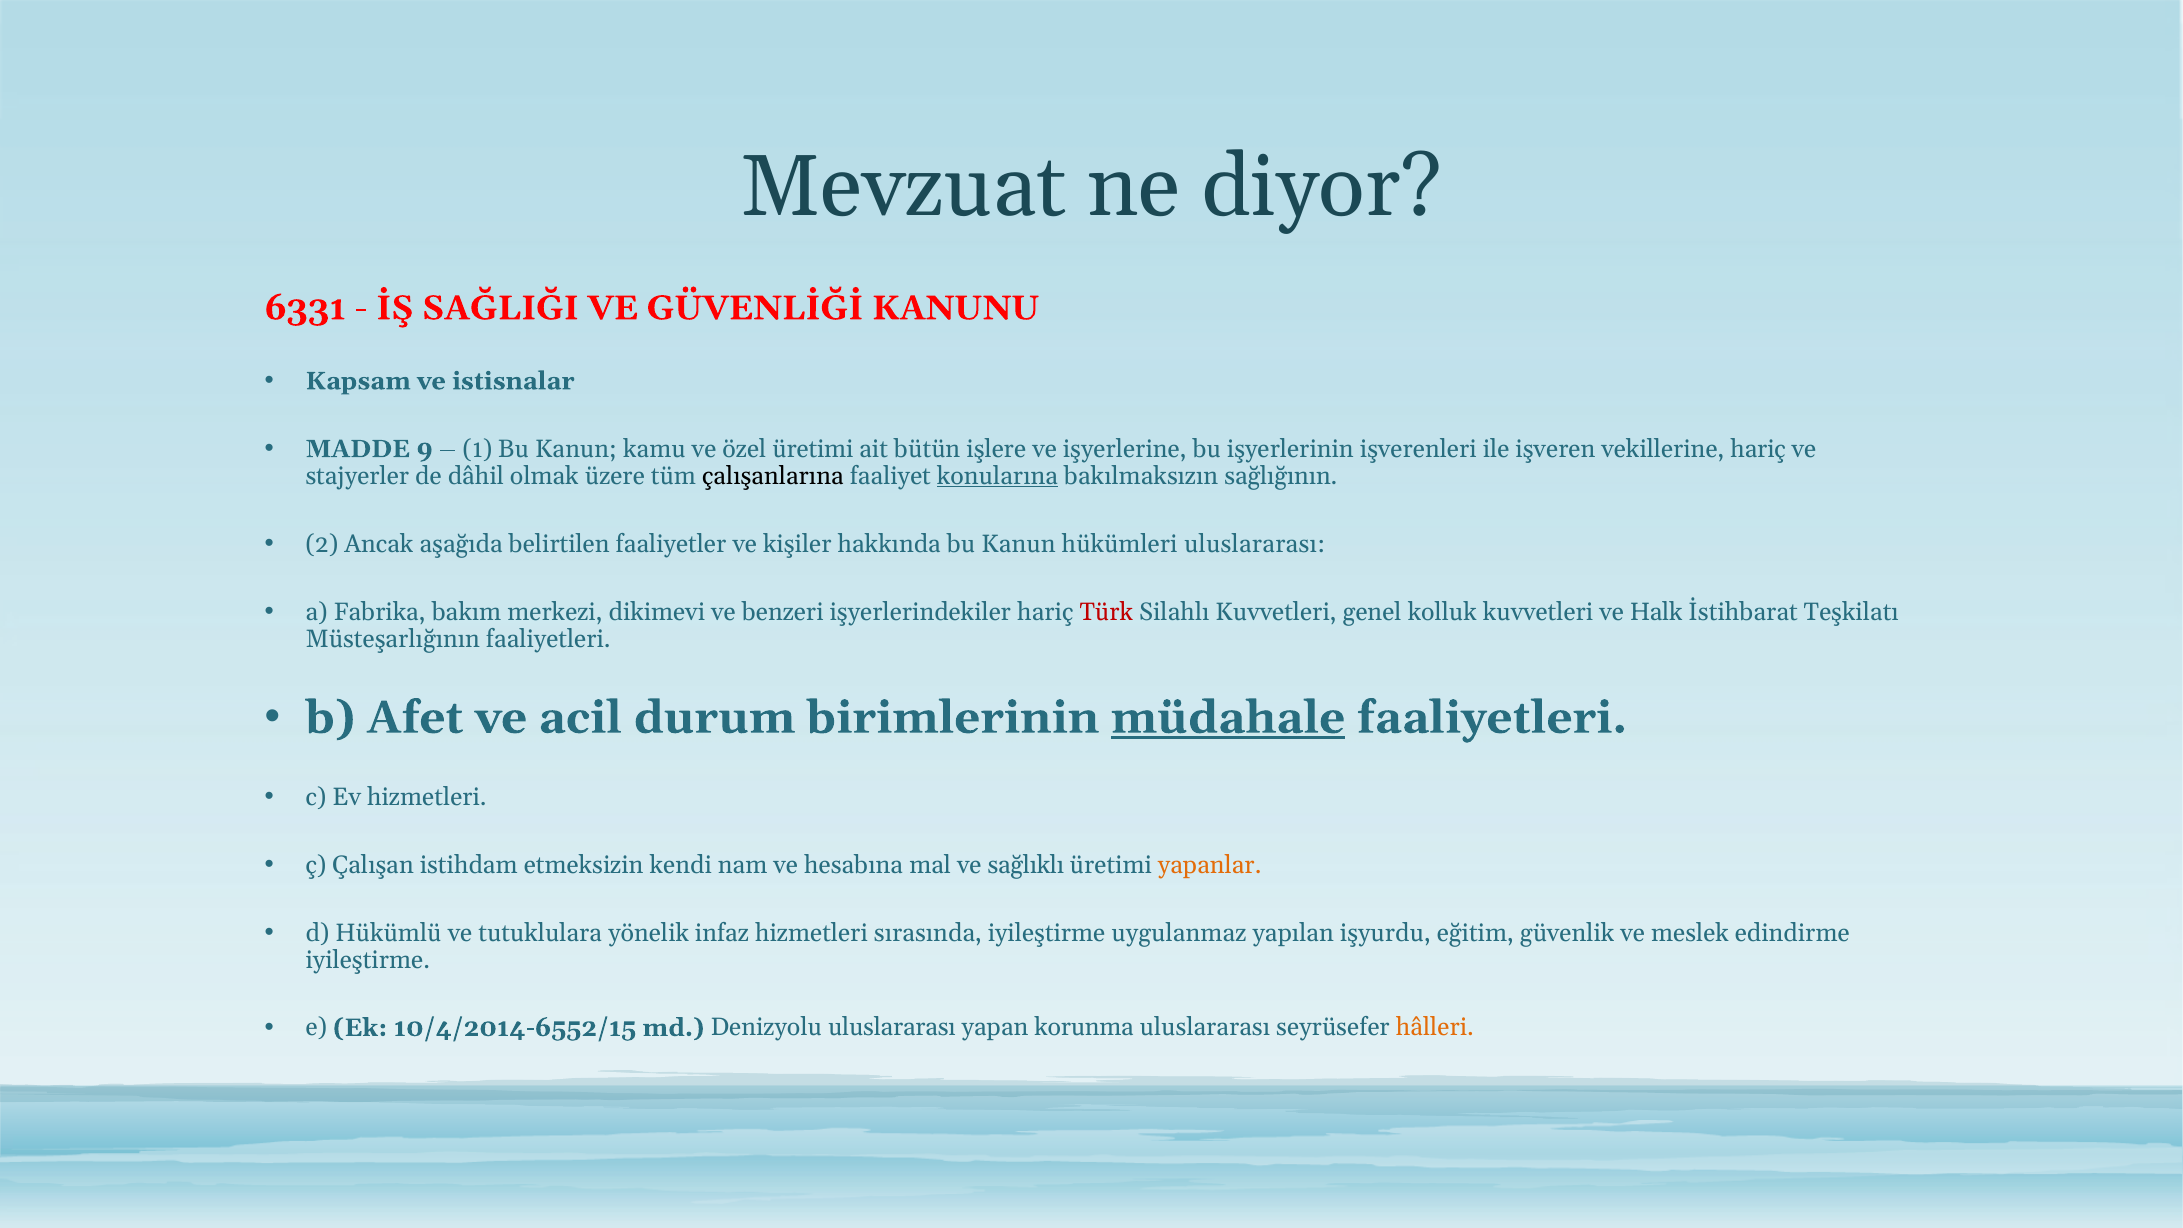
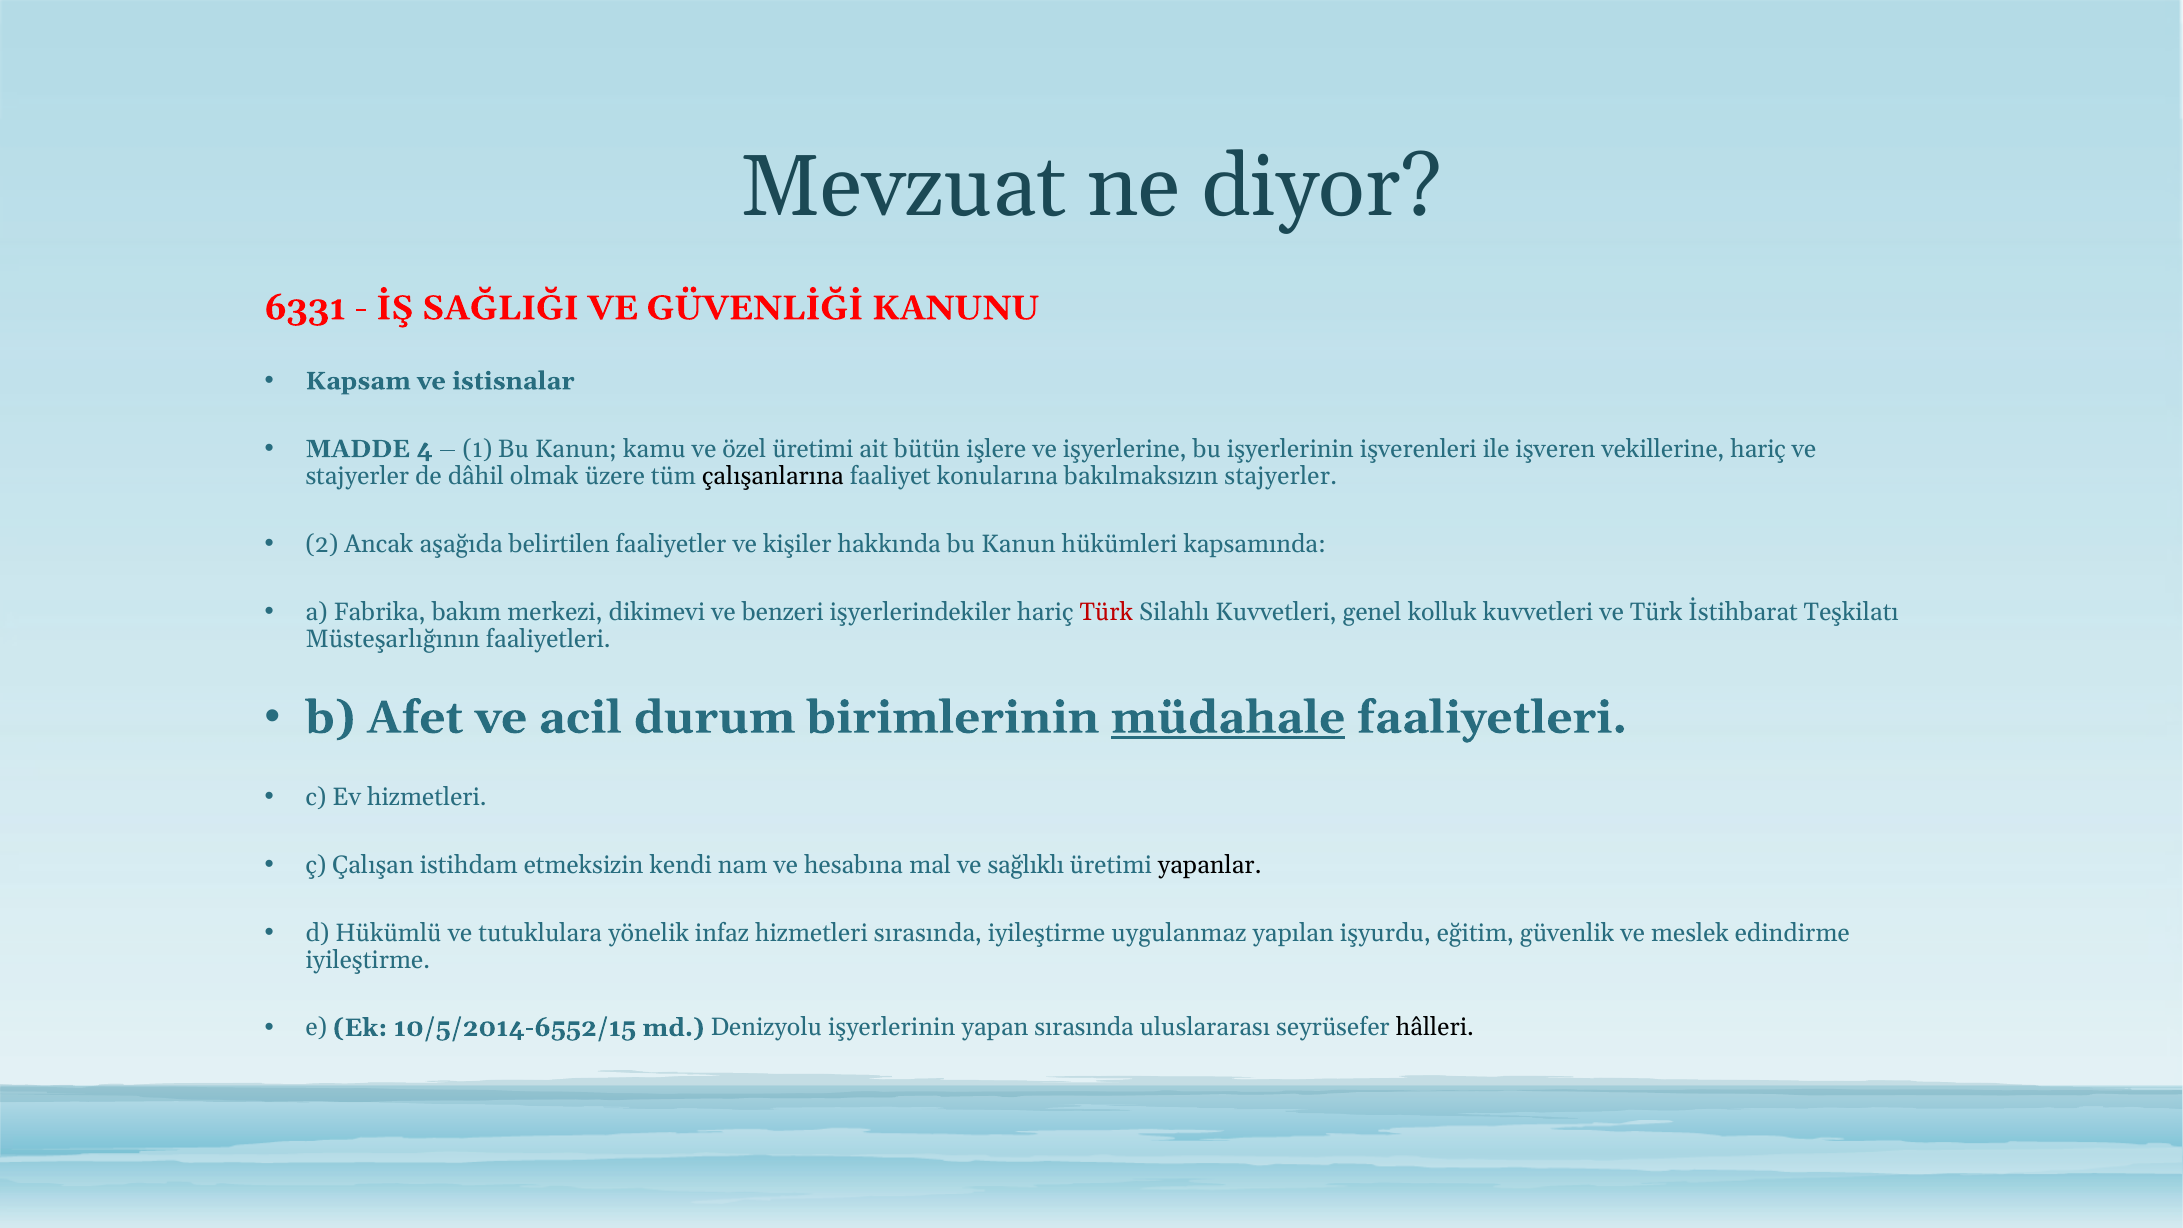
9: 9 -> 4 (425, 449)
konularına underline: present -> none (997, 476)
bakılmaksızın sağlığının: sağlığının -> stajyerler (1281, 476)
hükümleri uluslararası: uluslararası -> kapsamında (1255, 544)
ve Halk: Halk -> Türk (1656, 612)
yapanlar colour: orange -> black (1210, 865)
10/4/2014-6552/15: 10/4/2014-6552/15 -> 10/5/2014-6552/15 (515, 1028)
Denizyolu uluslararası: uluslararası -> işyerlerinin (892, 1028)
yapan korunma: korunma -> sırasında (1084, 1028)
hâlleri colour: orange -> black (1435, 1028)
